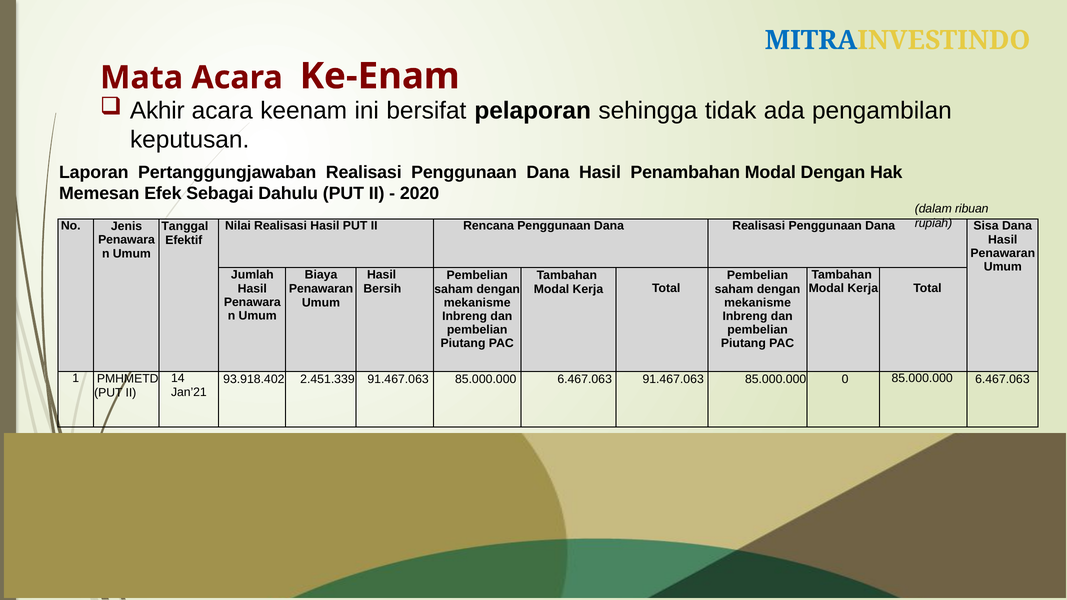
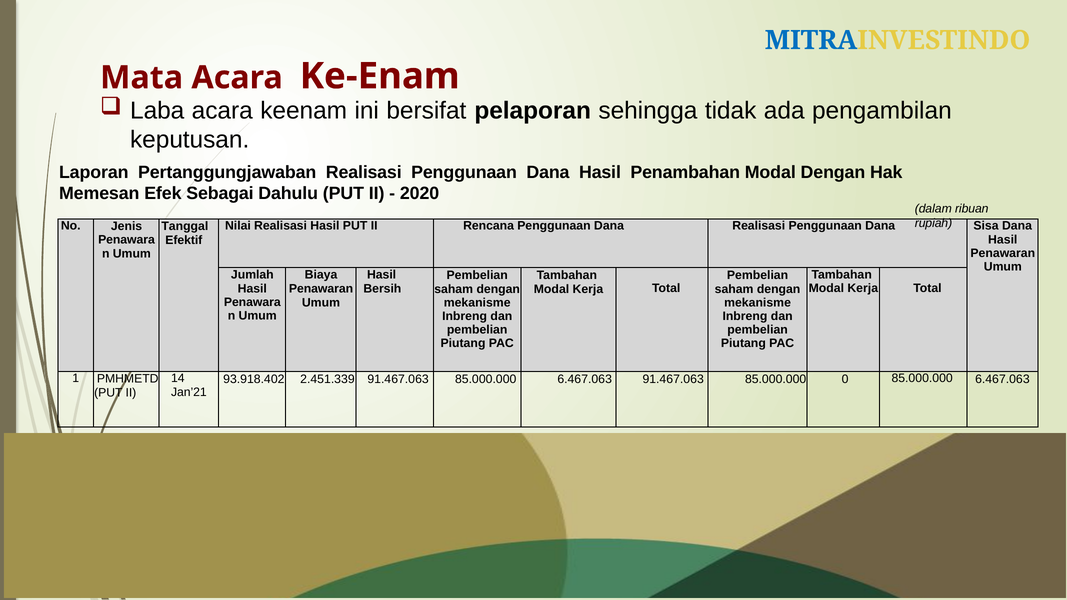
Akhir: Akhir -> Laba (157, 111)
